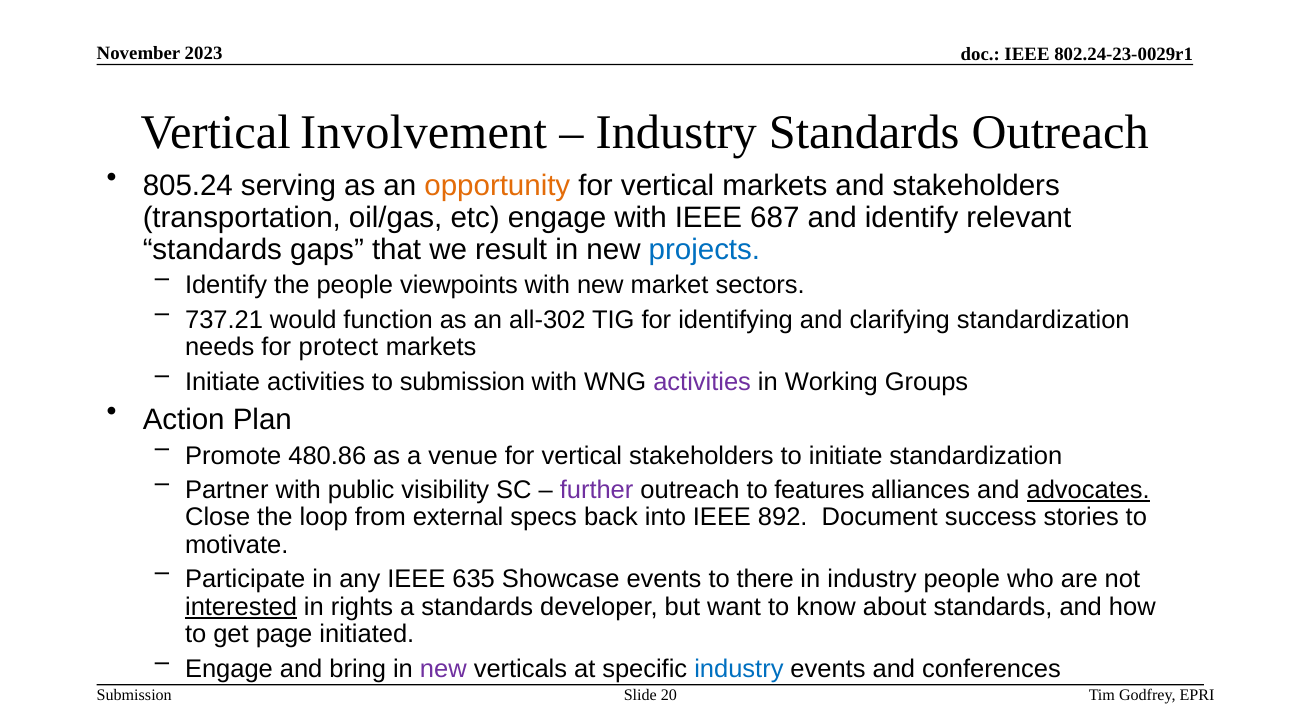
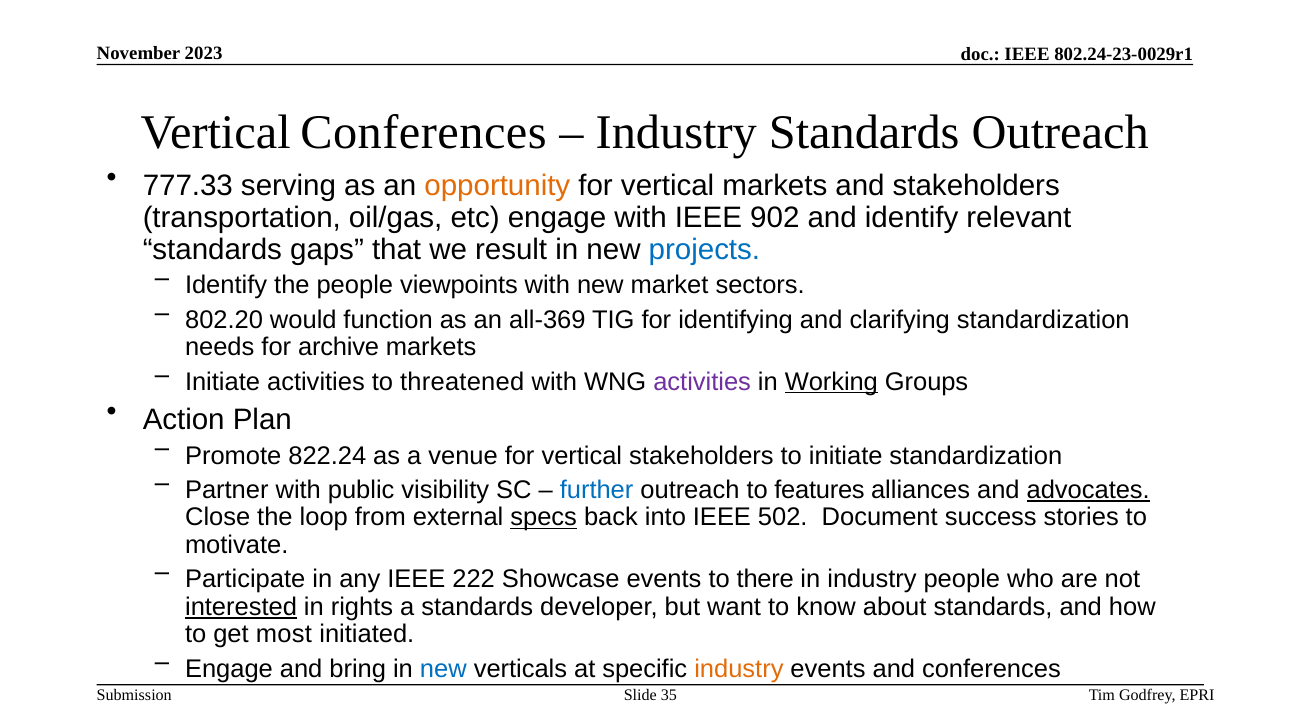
Vertical Involvement: Involvement -> Conferences (424, 132)
805.24: 805.24 -> 777.33 (188, 186)
687: 687 -> 902 (775, 218)
737.21: 737.21 -> 802.20 (224, 320)
all-302: all-302 -> all-369 (547, 320)
protect: protect -> archive (339, 348)
to submission: submission -> threatened (462, 382)
Working underline: none -> present (831, 382)
480.86: 480.86 -> 822.24 (327, 456)
further colour: purple -> blue (597, 490)
specs underline: none -> present (544, 518)
892: 892 -> 502 (783, 518)
635: 635 -> 222 (474, 580)
page: page -> most (284, 635)
new colour: purple -> blue (443, 669)
industry colour: blue -> orange (739, 669)
20: 20 -> 35 (669, 696)
